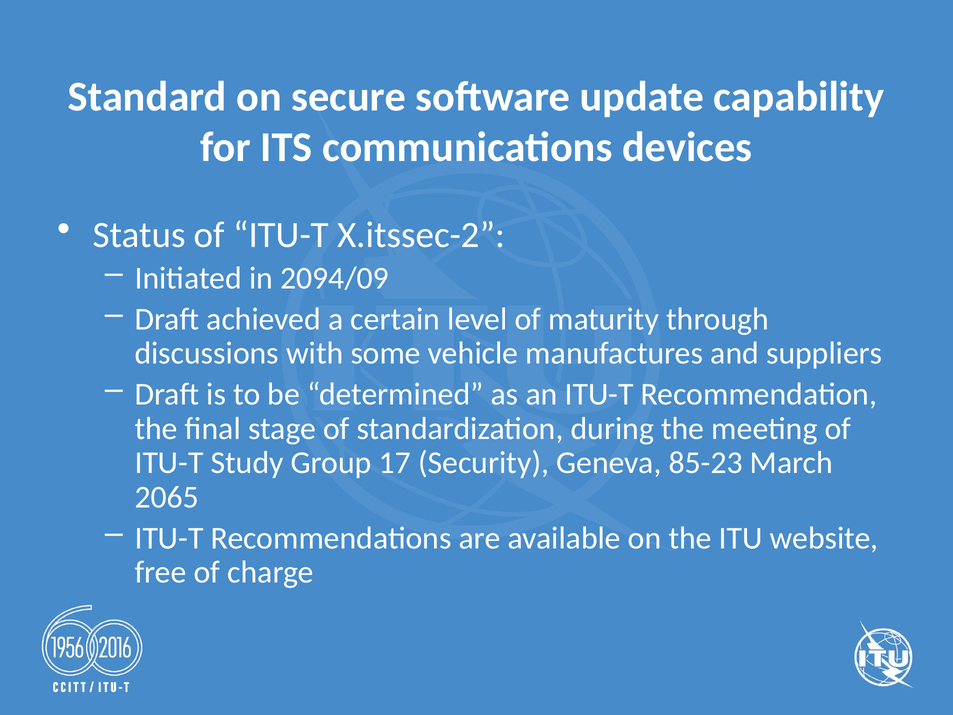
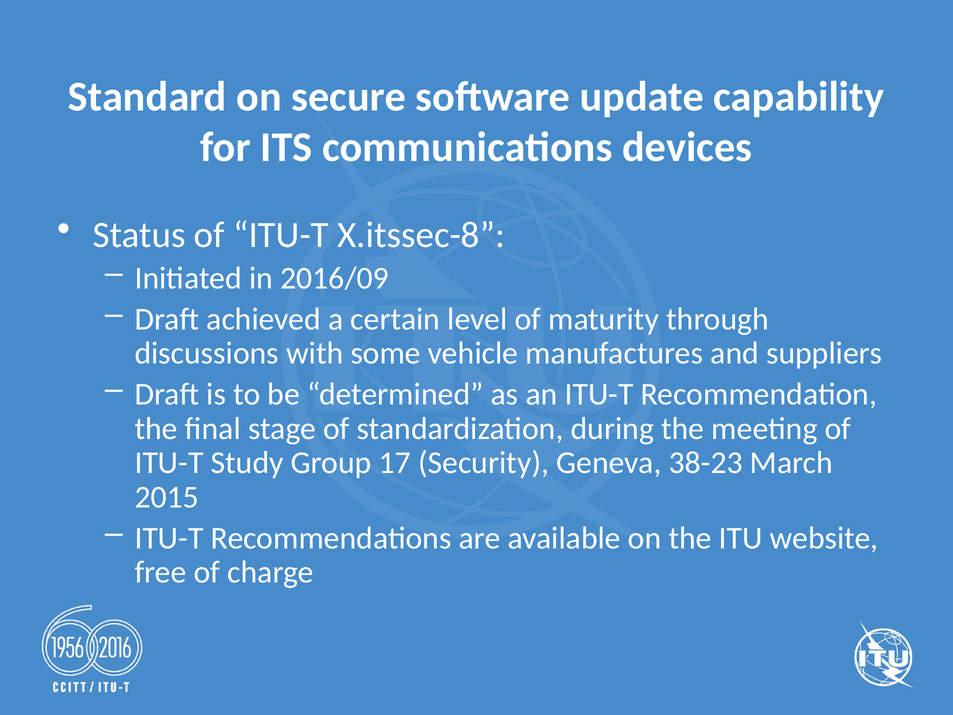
X.itssec-2: X.itssec-2 -> X.itssec-8 (421, 235)
2094/09: 2094/09 -> 2016/09 (335, 278)
85-23: 85-23 -> 38-23 (706, 463)
2065: 2065 -> 2015 (167, 497)
